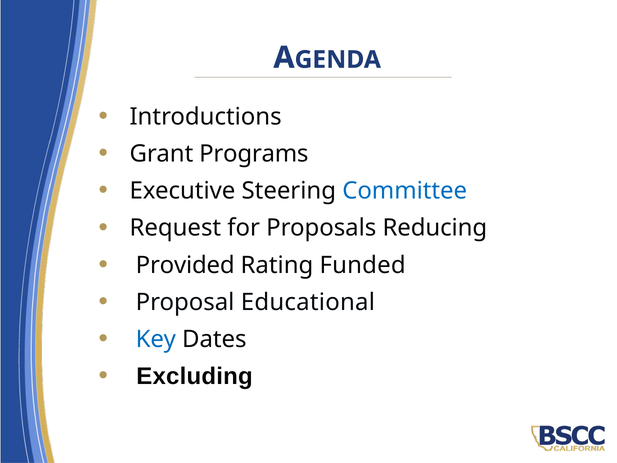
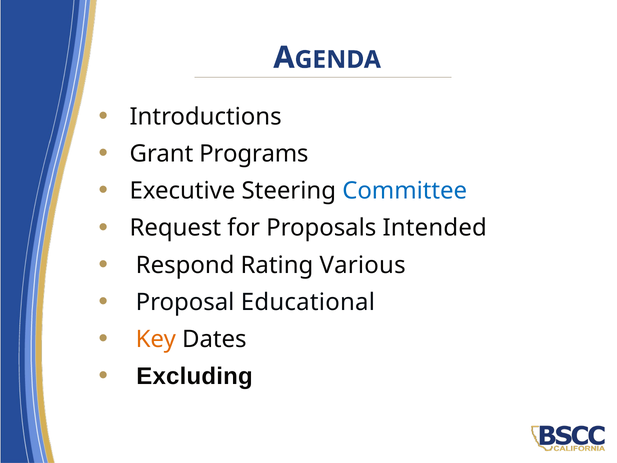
Reducing: Reducing -> Intended (435, 228)
Provided: Provided -> Respond (185, 265)
Funded: Funded -> Various (363, 265)
Key colour: blue -> orange (156, 339)
